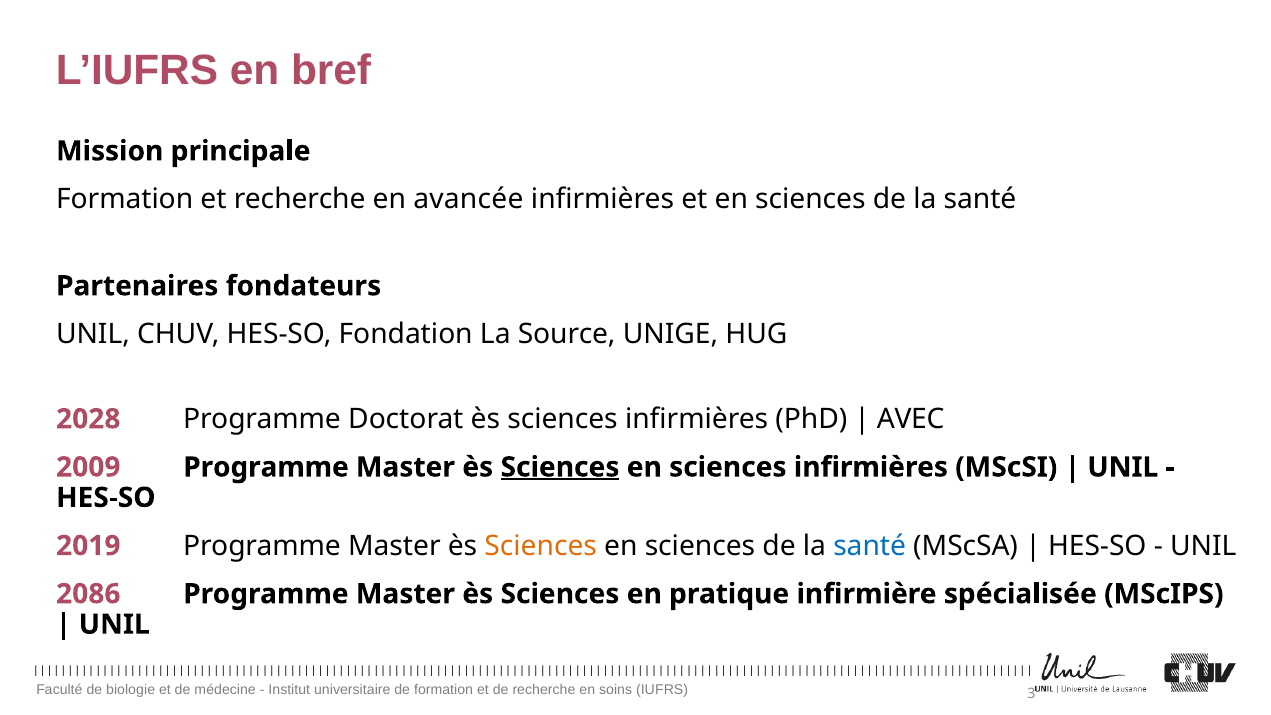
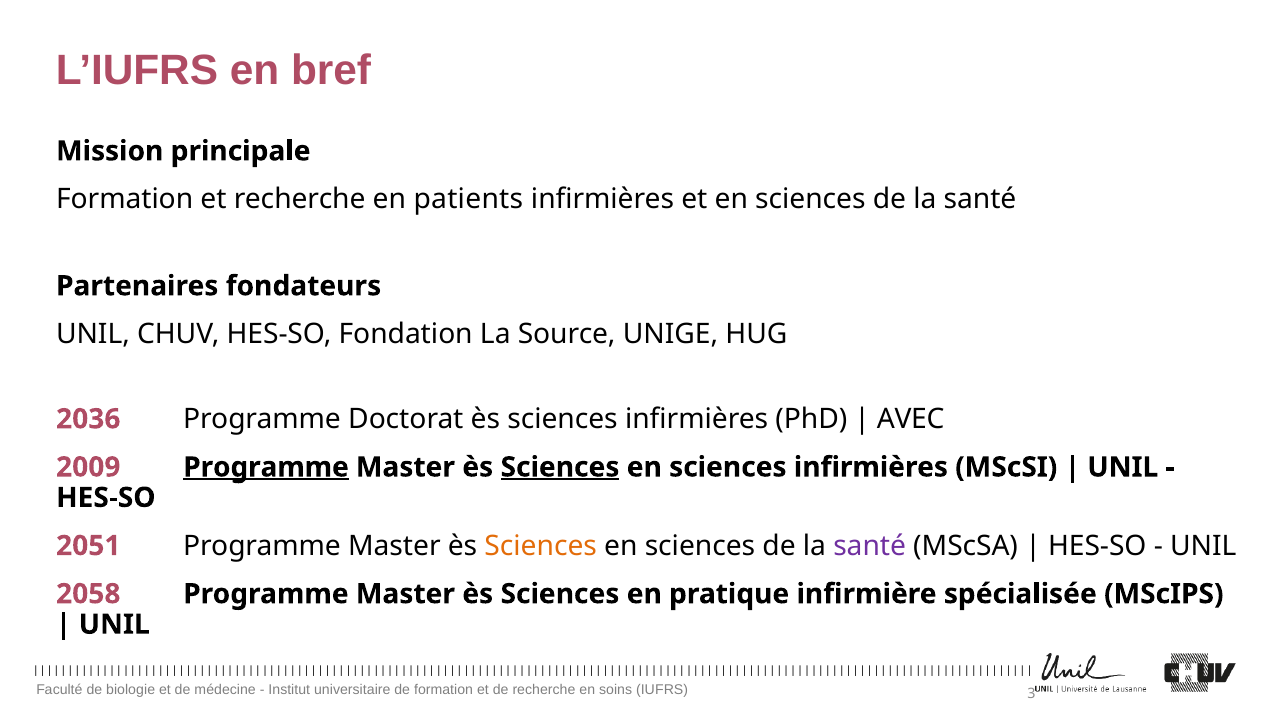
avancée: avancée -> patients (468, 199)
2028: 2028 -> 2036 (88, 419)
Programme underline: none -> present (266, 467)
2019: 2019 -> 2051 (88, 546)
santé colour: blue -> purple (870, 546)
2086: 2086 -> 2058 (88, 594)
